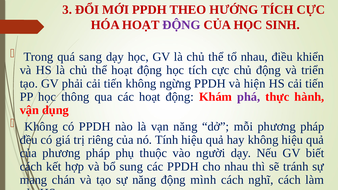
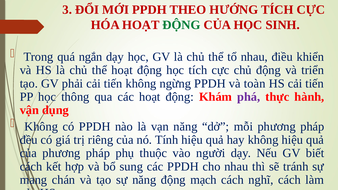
ĐỘNG colour: purple -> green (181, 25)
sang: sang -> ngắn (91, 57)
hiện: hiện -> toàn (255, 84)
mình: mình -> mạch (203, 180)
